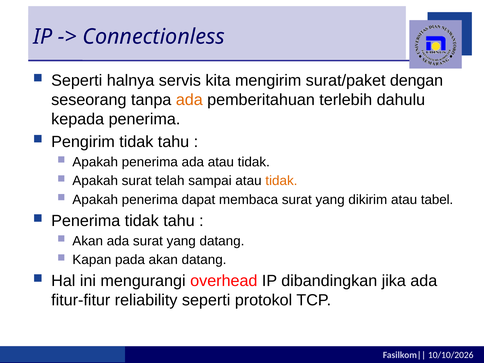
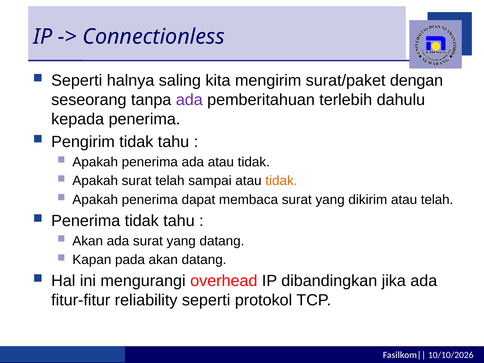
servis: servis -> saling (180, 80)
ada colour: orange -> purple (189, 100)
atau tabel: tabel -> telah (437, 200)
